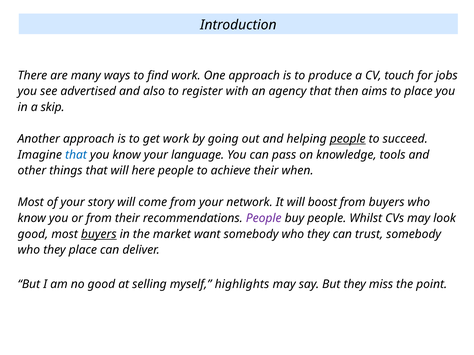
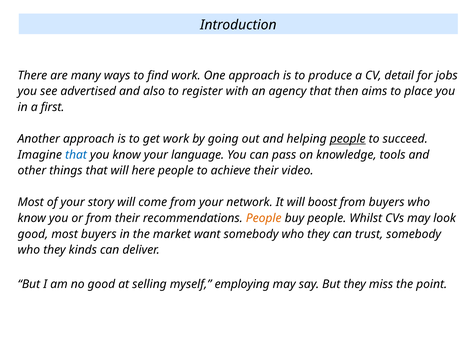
touch: touch -> detail (399, 76)
skip: skip -> first (53, 107)
when: when -> video (298, 171)
People colour: purple -> orange (264, 219)
buyers underline: present -> none (99, 234)
they place: place -> kinds (83, 250)
highlights: highlights -> employing (242, 284)
